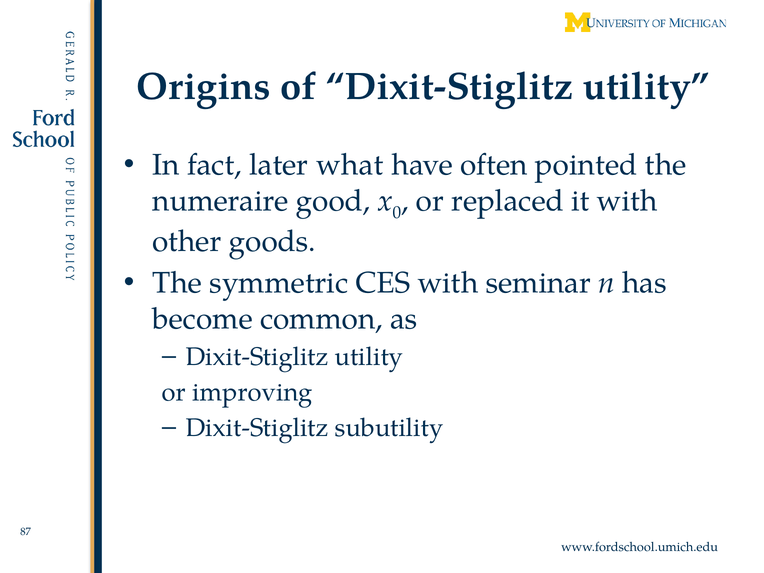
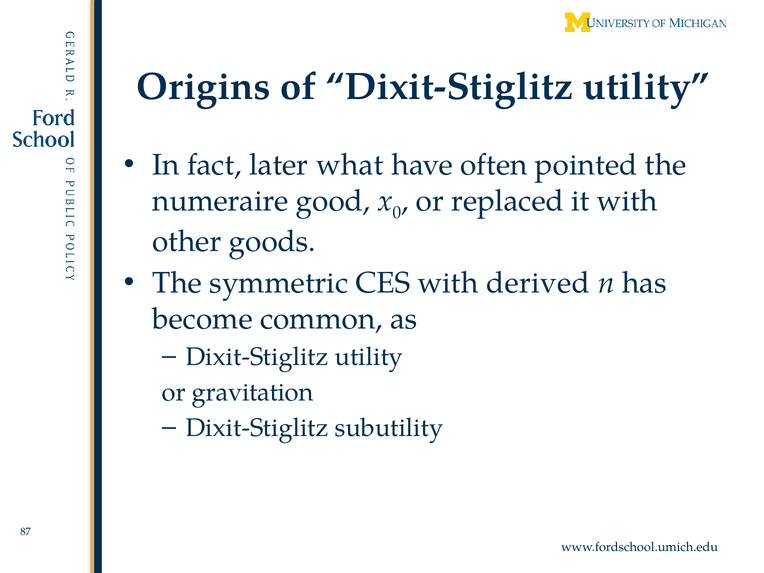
seminar: seminar -> derived (538, 283)
improving: improving -> gravitation (253, 392)
